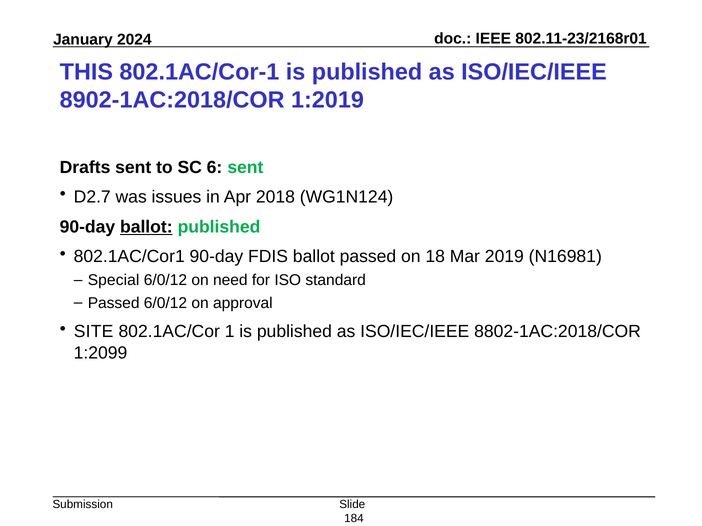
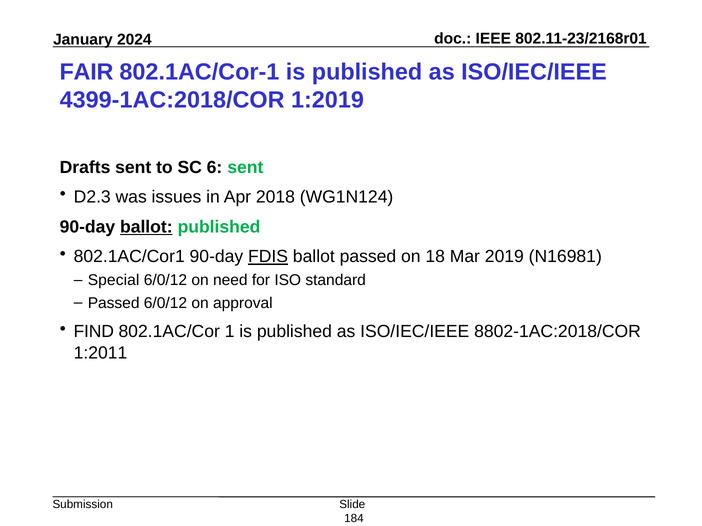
THIS: THIS -> FAIR (86, 72)
8902-1AC:2018/COR: 8902-1AC:2018/COR -> 4399-1AC:2018/COR (172, 100)
D2.7: D2.7 -> D2.3 (92, 197)
FDIS underline: none -> present (268, 257)
SITE: SITE -> FIND (94, 332)
1:2099: 1:2099 -> 1:2011 (101, 353)
